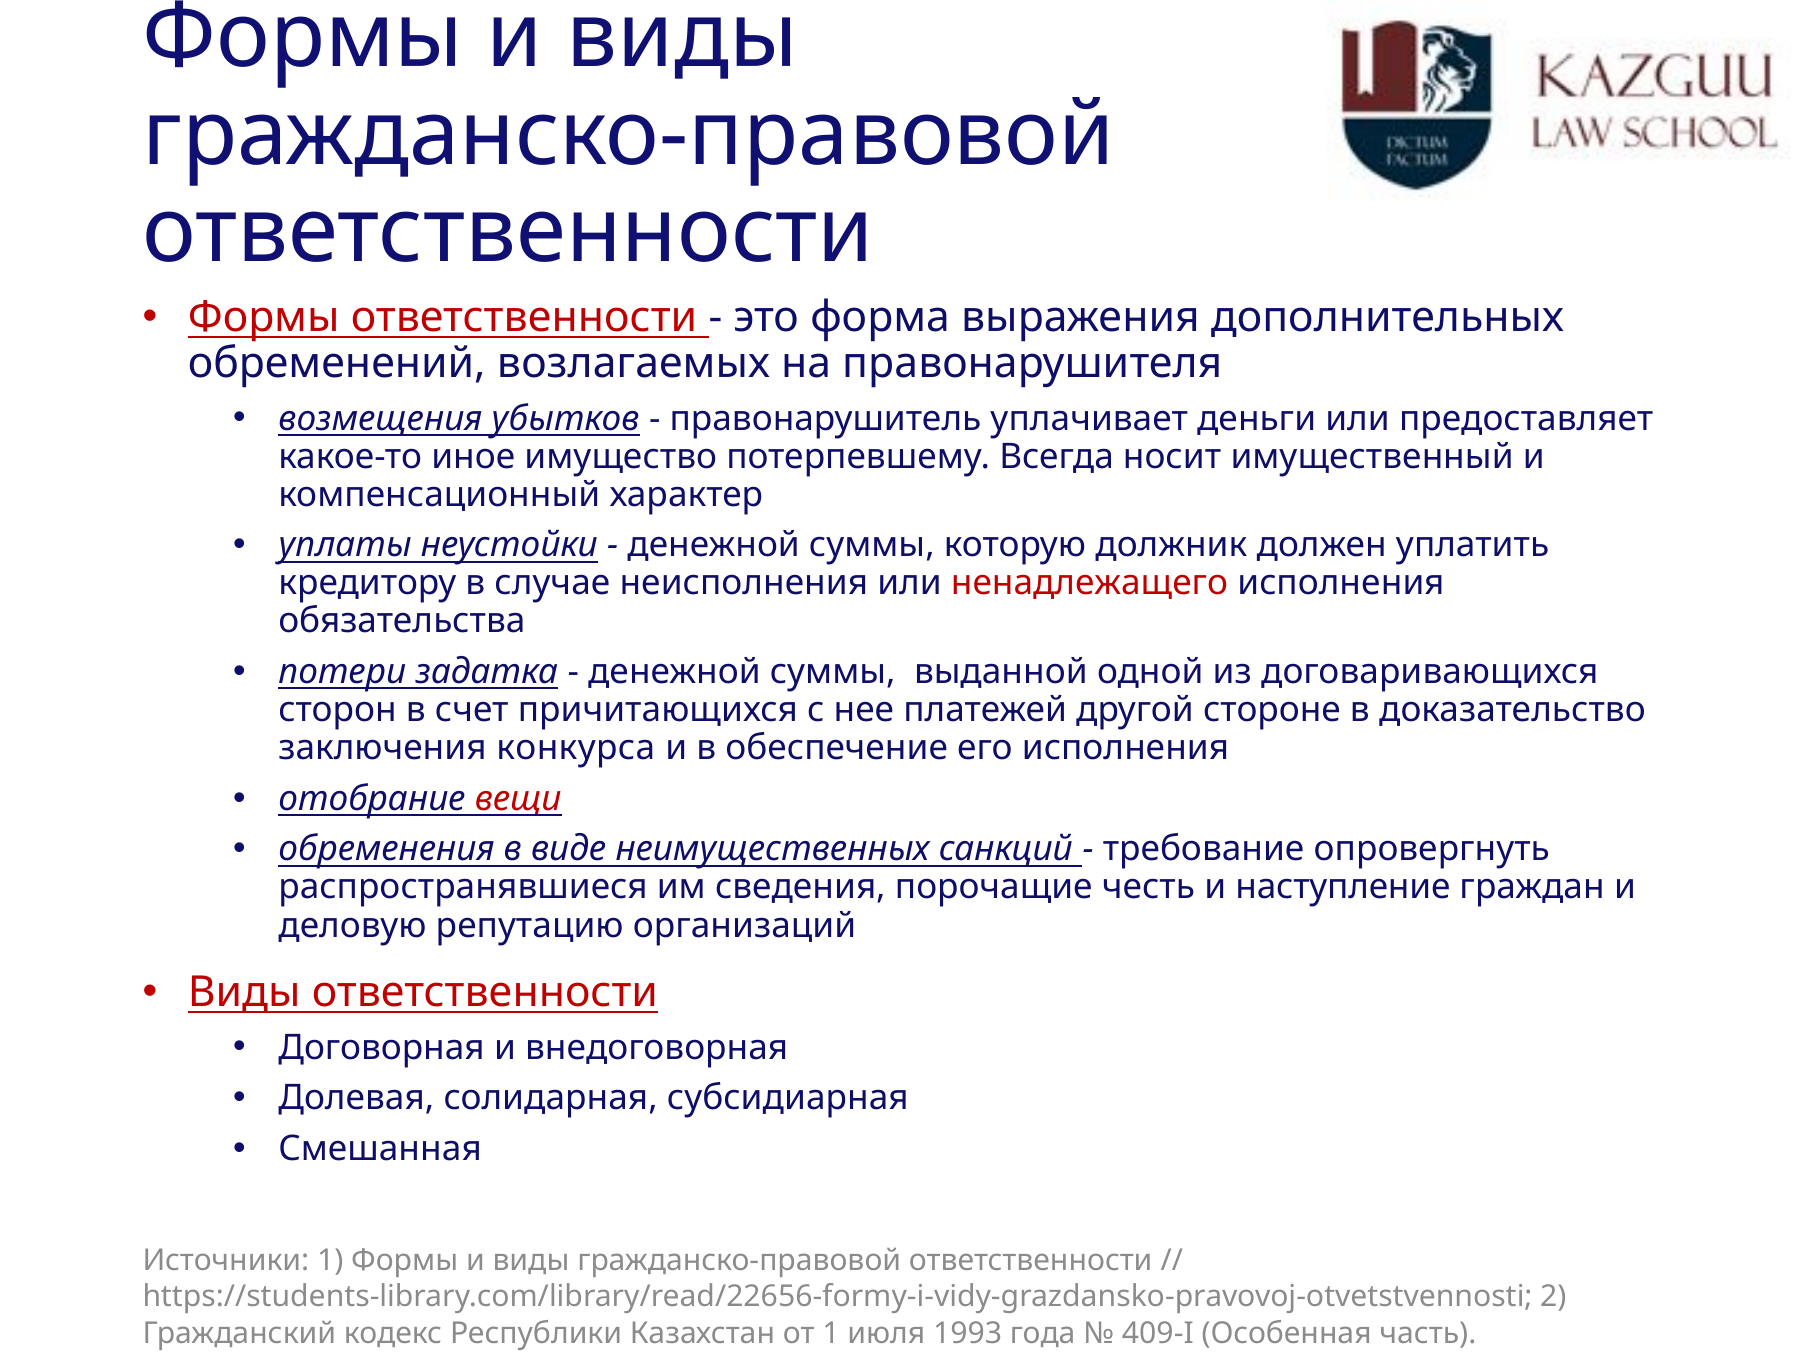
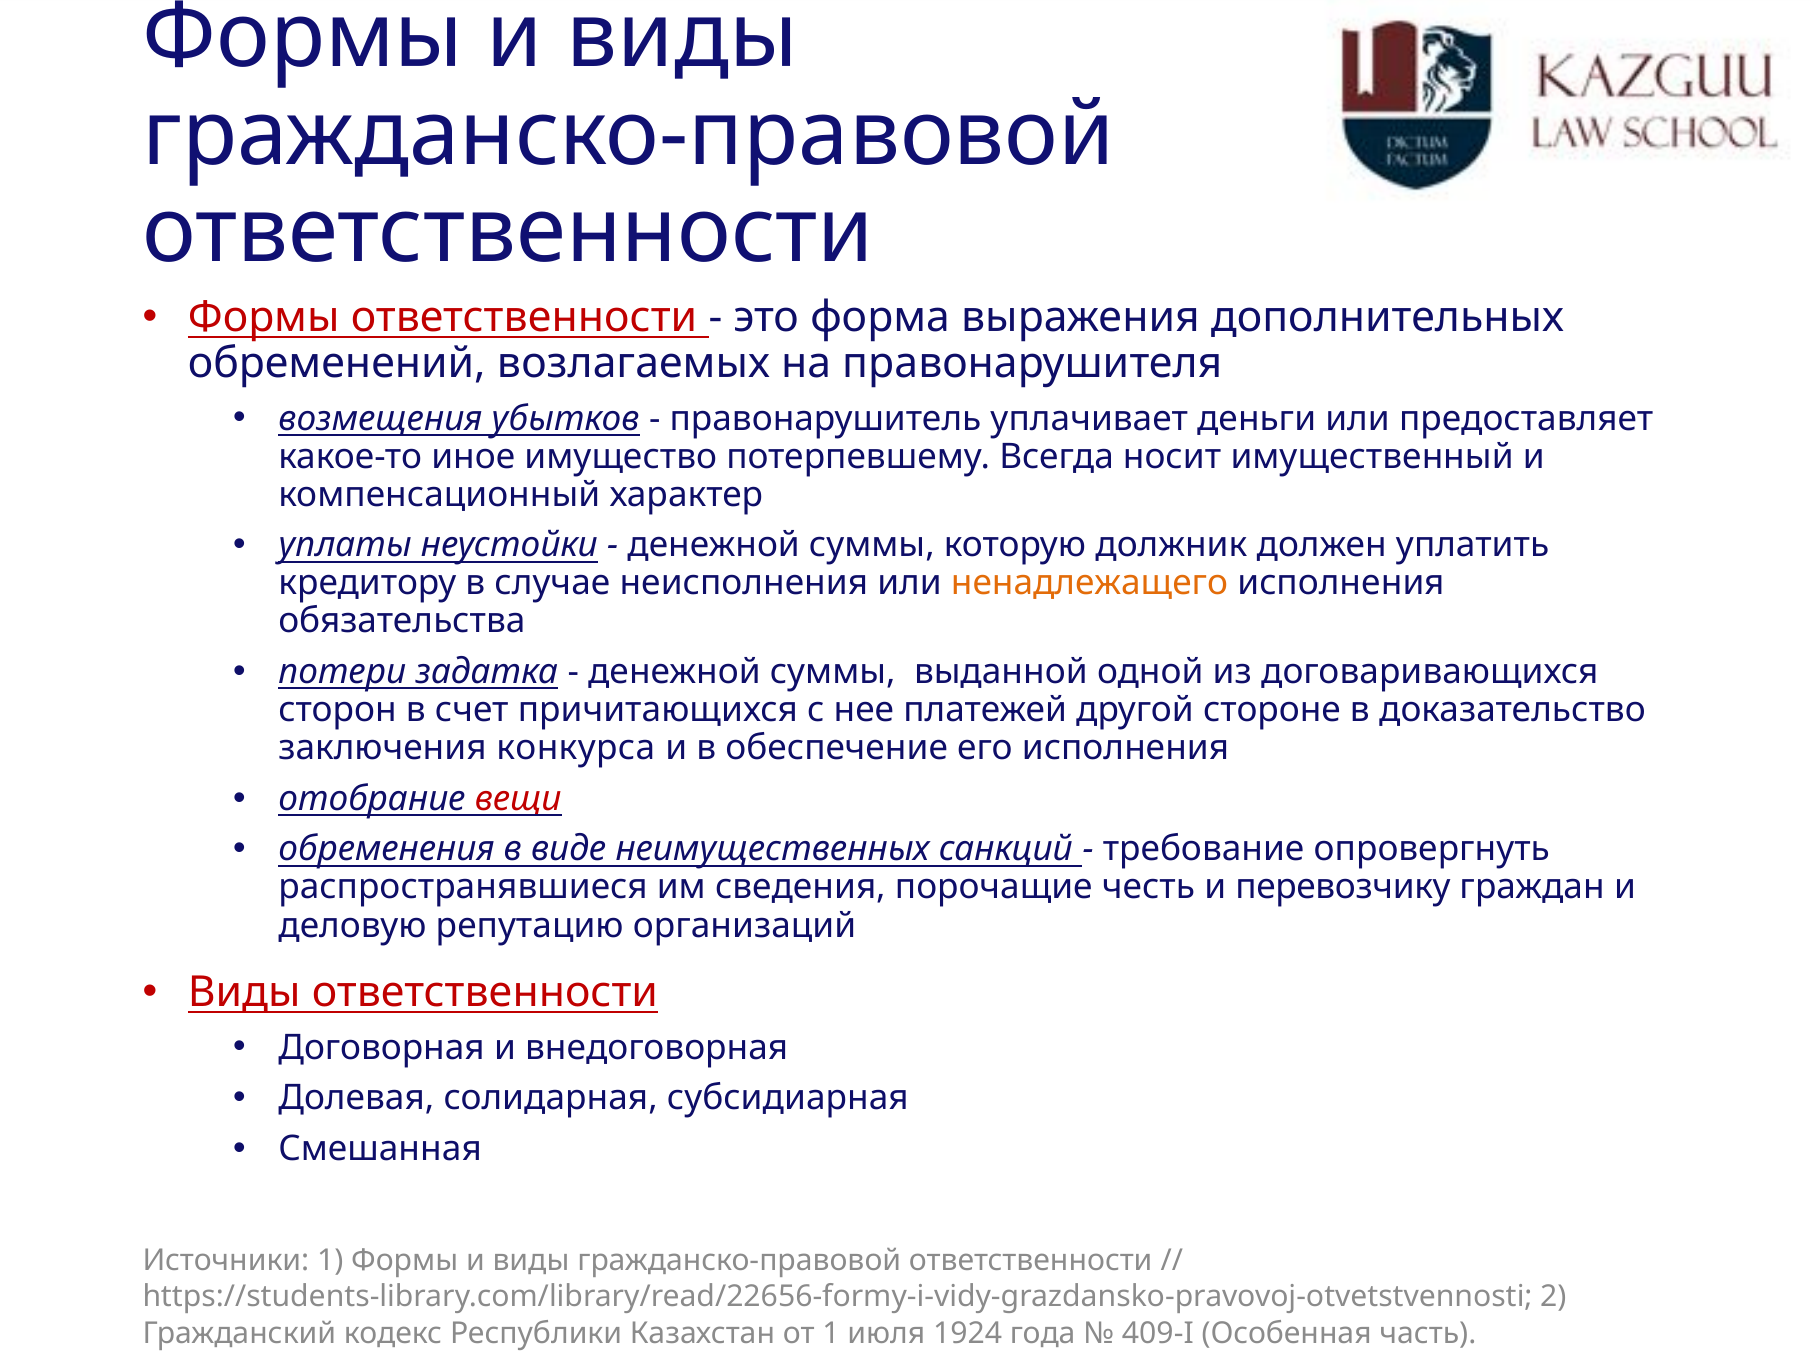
ненадлежащего colour: red -> orange (1089, 583)
наступление: наступление -> перевозчику (1343, 888)
1993: 1993 -> 1924 (968, 1333)
